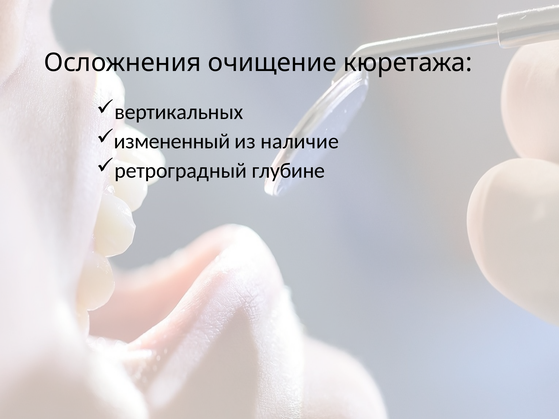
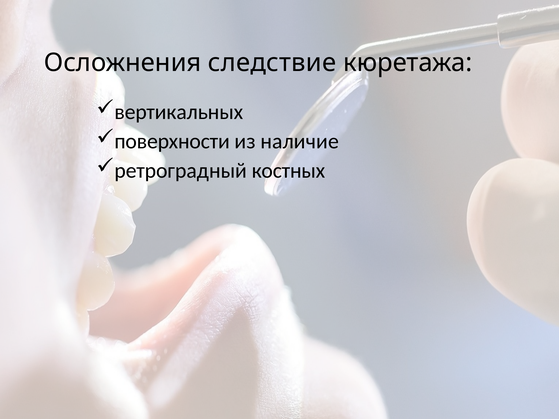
очищение: очищение -> следствие (272, 63)
измененный: измененный -> поверхности (172, 141)
глубине: глубине -> костных (288, 171)
